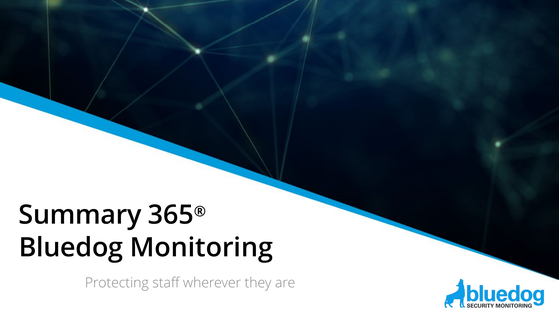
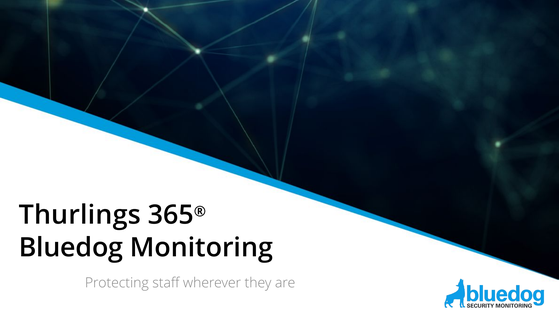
Summary: Summary -> Thurlings (80, 215)
